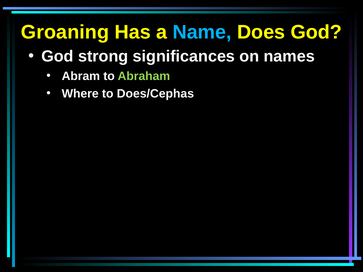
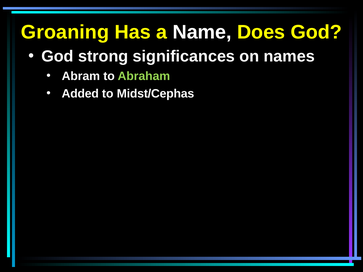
Name colour: light blue -> white (202, 32)
Where: Where -> Added (80, 94)
Does/Cephas: Does/Cephas -> Midst/Cephas (155, 94)
